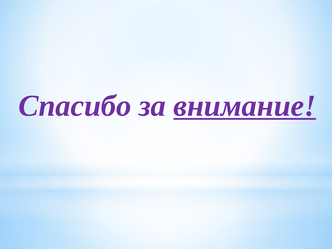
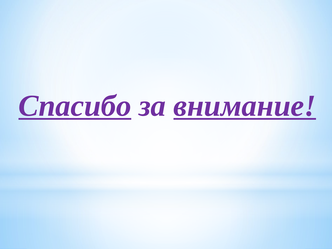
Спасибо underline: none -> present (75, 106)
